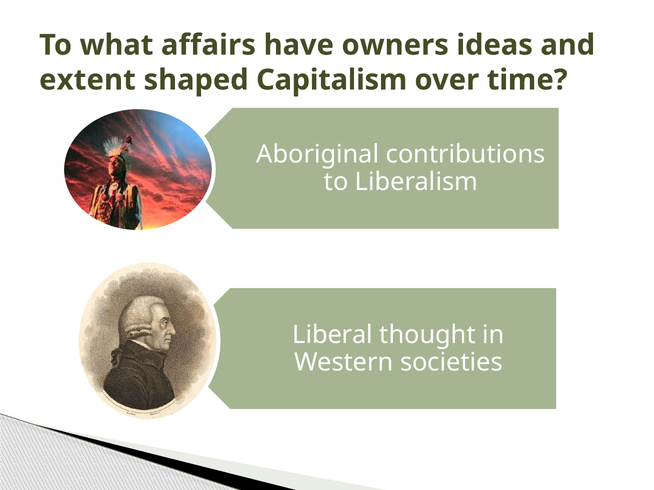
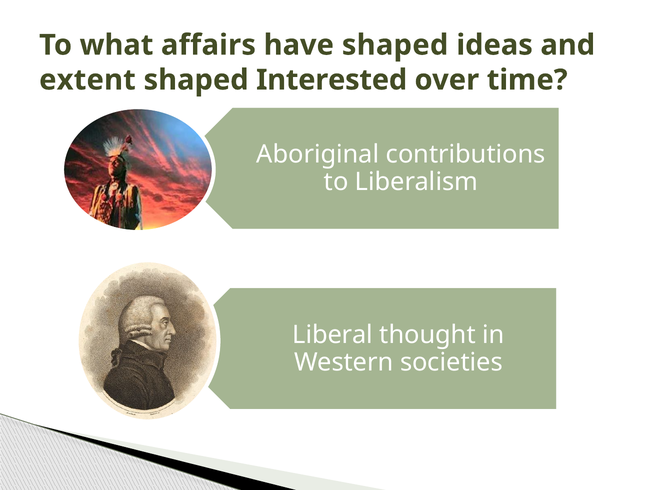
have owners: owners -> shaped (395, 45)
Capitalism: Capitalism -> Interested (332, 80)
